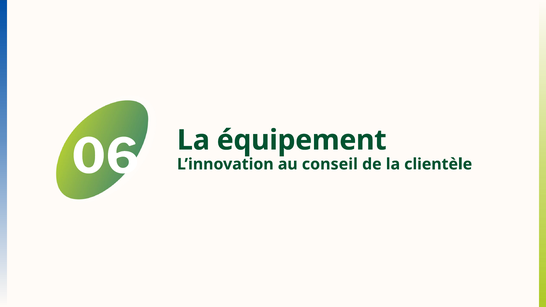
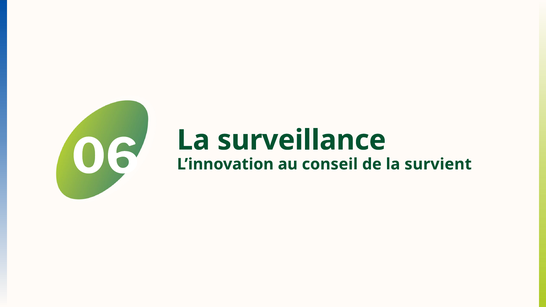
équipement: équipement -> surveillance (302, 140)
clientèle: clientèle -> survient (438, 164)
